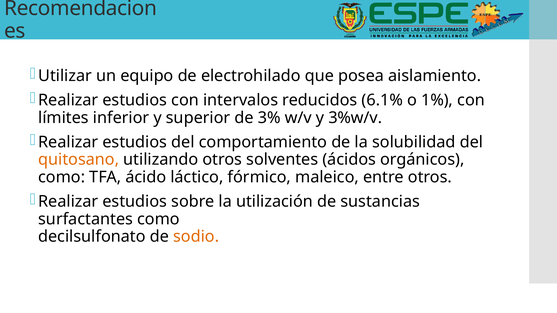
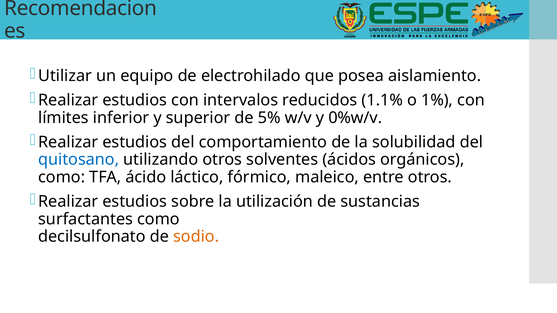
6.1%: 6.1% -> 1.1% (382, 100)
3%: 3% -> 5% (269, 118)
3%w/v: 3%w/v -> 0%w/v (355, 118)
quitosano colour: orange -> blue (79, 160)
